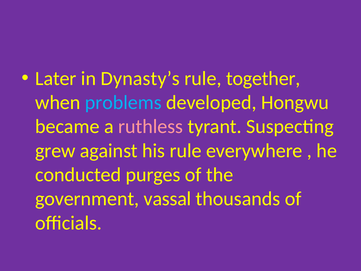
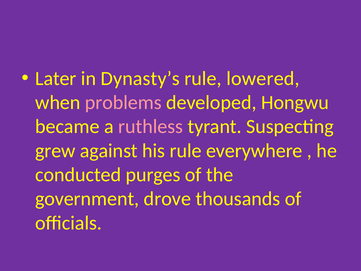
together: together -> lowered (263, 78)
problems colour: light blue -> pink (123, 102)
vassal: vassal -> drove (167, 199)
